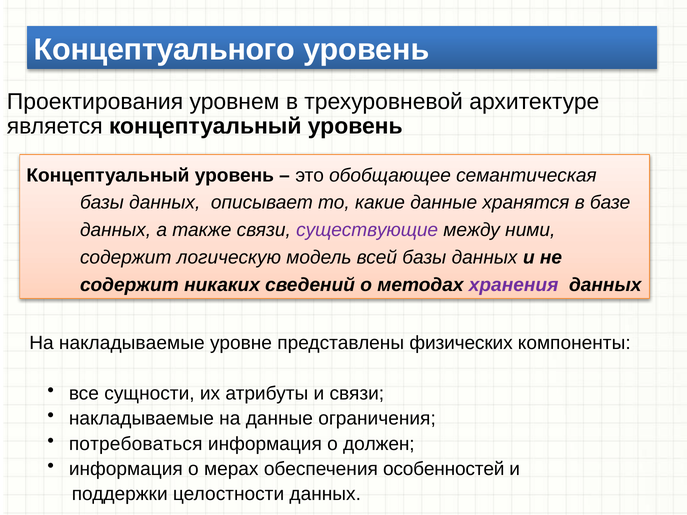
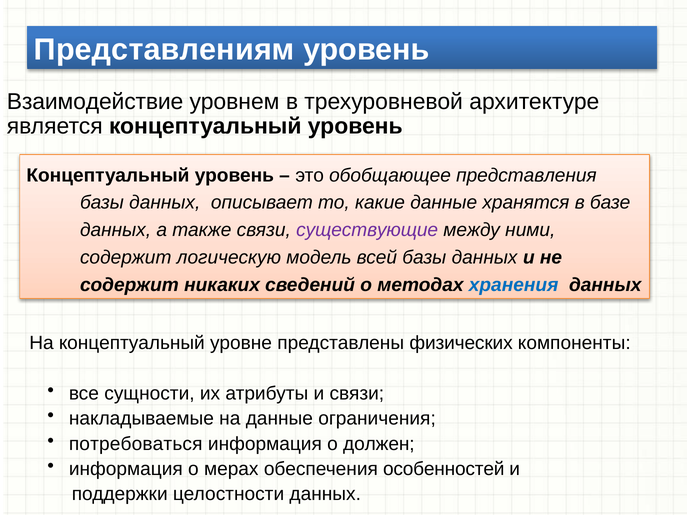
Концептуального: Концептуального -> Представлениям (164, 50)
Проектирования: Проектирования -> Взаимодействие (95, 102)
семантическая: семантическая -> представления (526, 175)
хранения colour: purple -> blue (514, 285)
На накладываемые: накладываемые -> концептуальный (132, 343)
